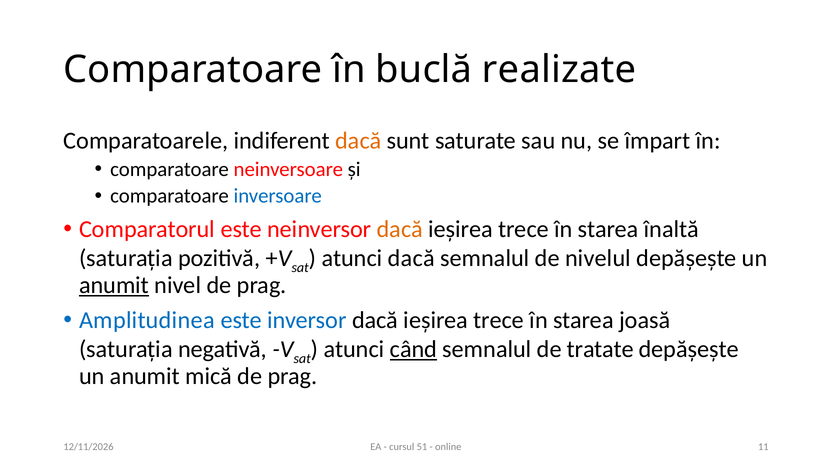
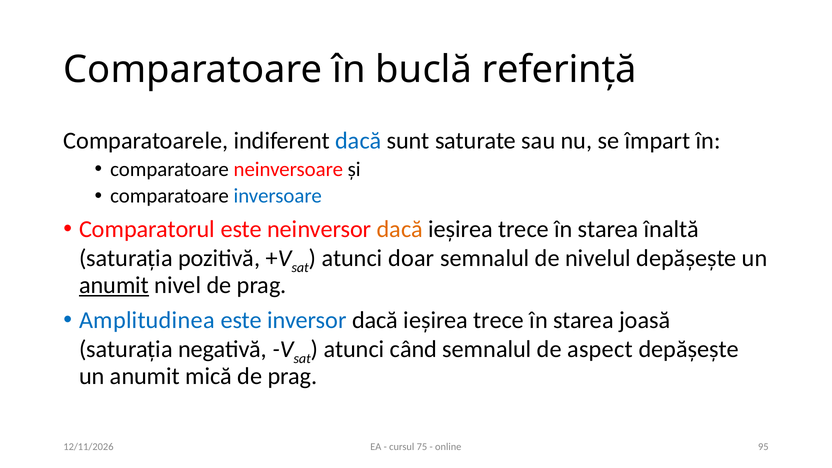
realizate: realizate -> referință (559, 70)
dacă colour: orange -> blue (358, 141)
atunci dacă: dacă -> doar (411, 258)
când underline: present -> none (413, 349)
tratate: tratate -> aspect (600, 349)
51: 51 -> 75 (422, 447)
11: 11 -> 95 (763, 447)
